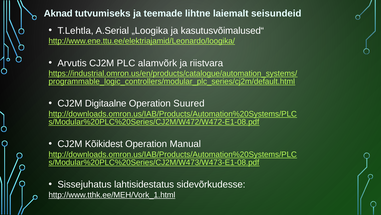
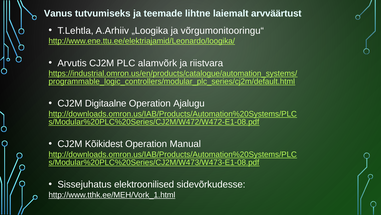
Aknad: Aknad -> Vanus (58, 13)
seisundeid: seisundeid -> arvväärtust (276, 13)
A.Serial: A.Serial -> A.Arhiiv (112, 31)
kasutusvõimalused“: kasutusvõimalused“ -> võrgumonitooringu“ (222, 31)
Suured: Suured -> Ajalugu (189, 103)
lahtisidestatus: lahtisidestatus -> elektroonilised (144, 184)
